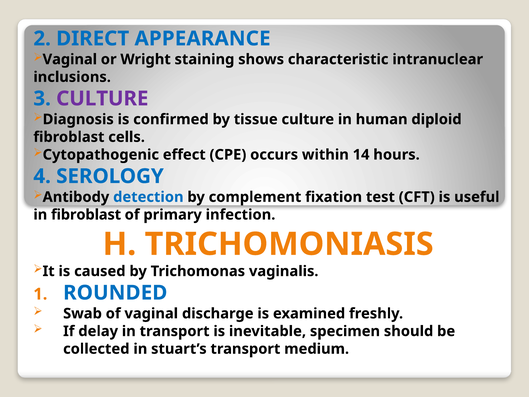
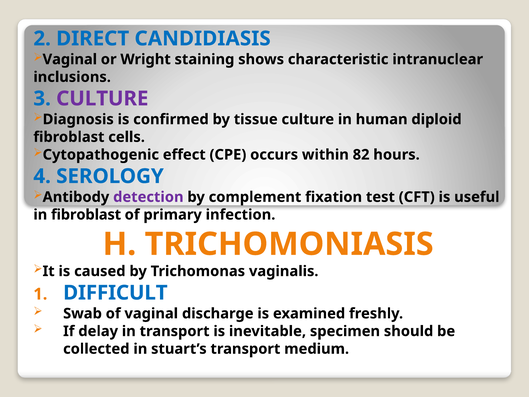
APPEARANCE: APPEARANCE -> CANDIDIASIS (203, 39)
14: 14 -> 82 (361, 155)
detection colour: blue -> purple (148, 197)
ROUNDED: ROUNDED -> DIFFICULT (115, 293)
